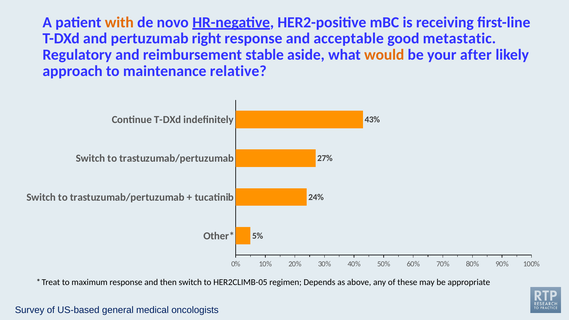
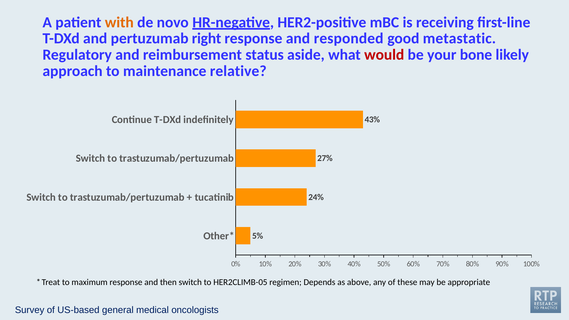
acceptable: acceptable -> responded (349, 39)
stable: stable -> status (265, 55)
would colour: orange -> red (384, 55)
after: after -> bone (476, 55)
